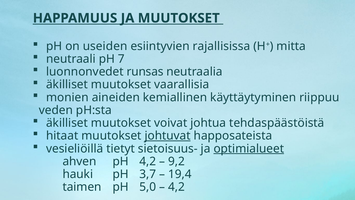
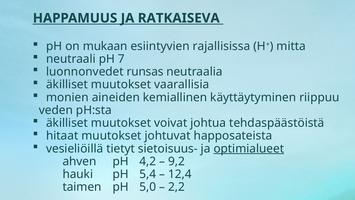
JA MUUTOKSET: MUUTOKSET -> RATKAISEVA (179, 18)
useiden: useiden -> mukaan (105, 46)
johtuvat underline: present -> none (168, 136)
3,7: 3,7 -> 5,4 (148, 174)
19,4: 19,4 -> 12,4 (180, 174)
4,2: 4,2 -> 2,2 (176, 187)
